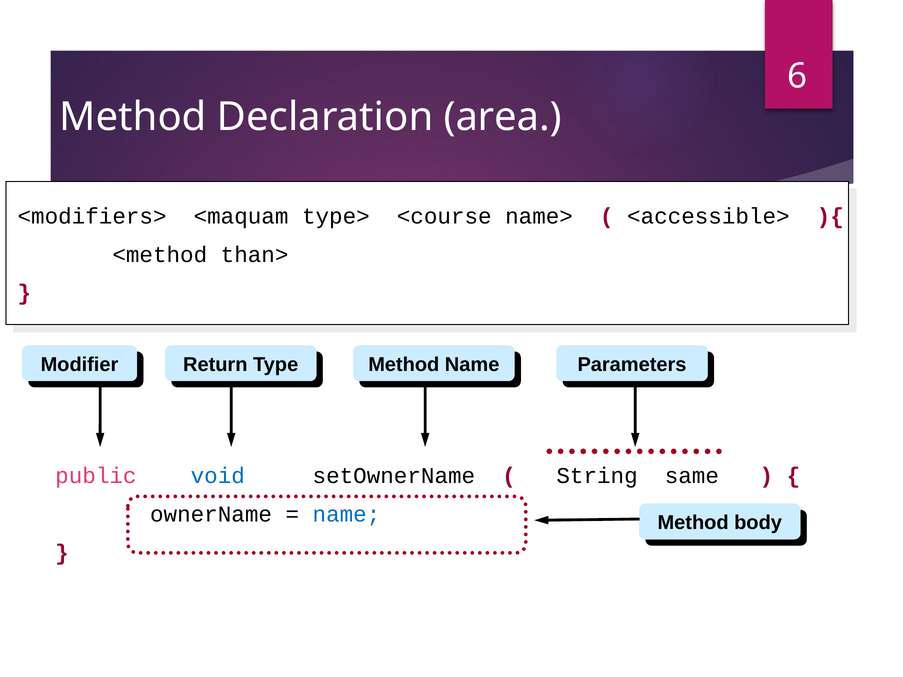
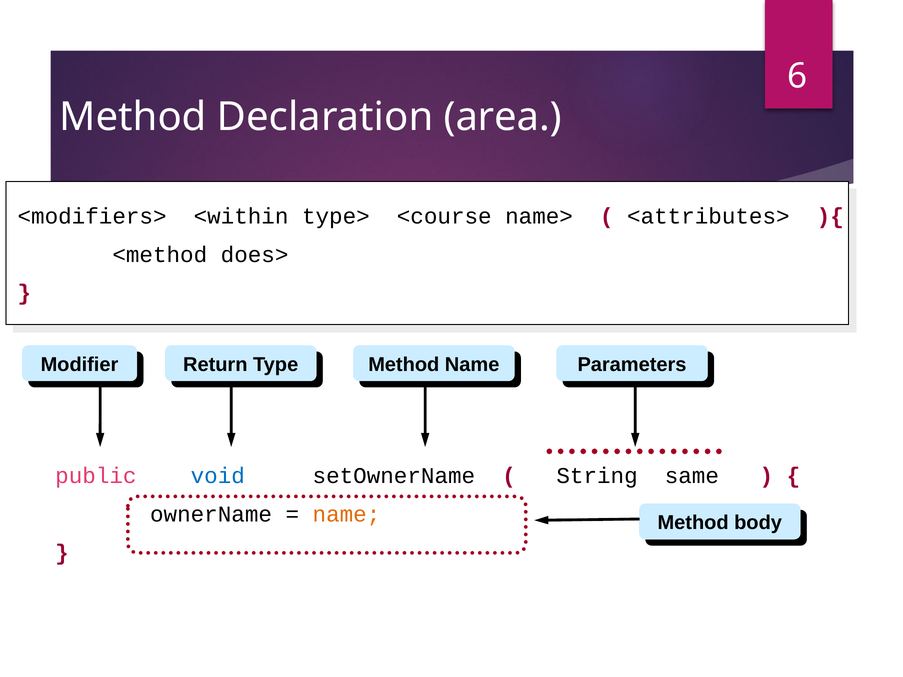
<maquam: <maquam -> <within (241, 216)
<accessible>: <accessible> -> <attributes> (708, 216)
than>: than> -> does> (255, 255)
name colour: blue -> orange (346, 514)
